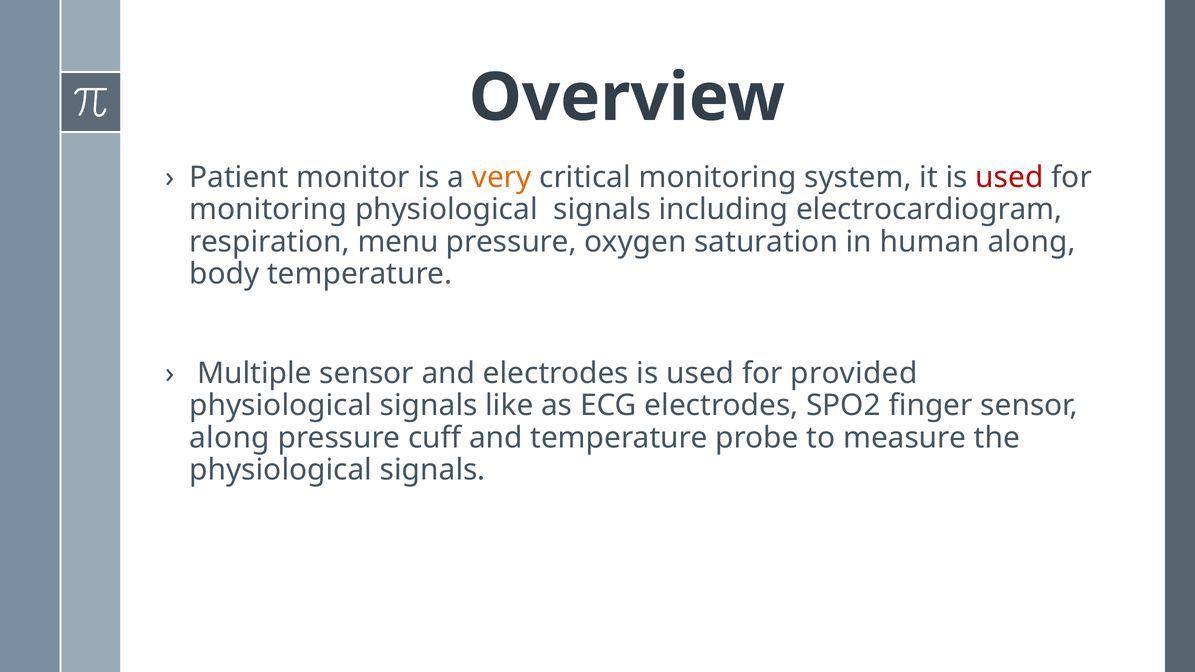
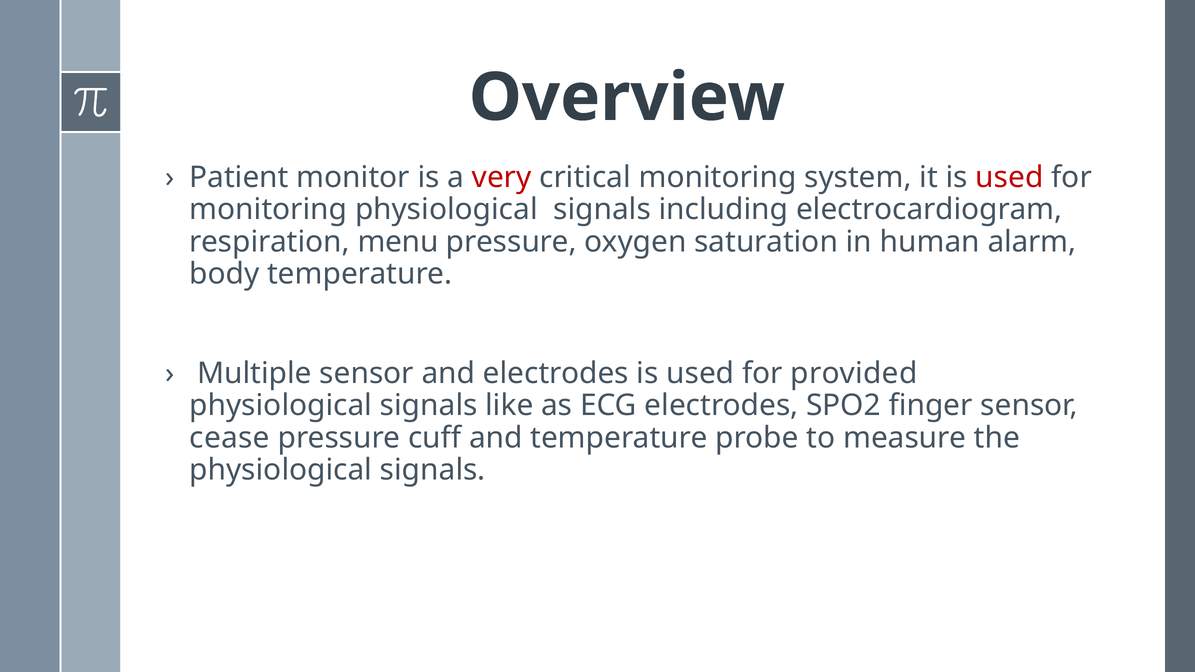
very colour: orange -> red (502, 177)
human along: along -> alarm (1032, 242)
along: along -> cease (230, 438)
